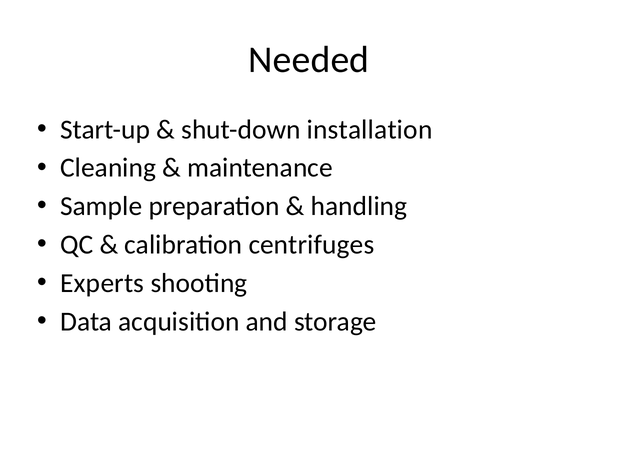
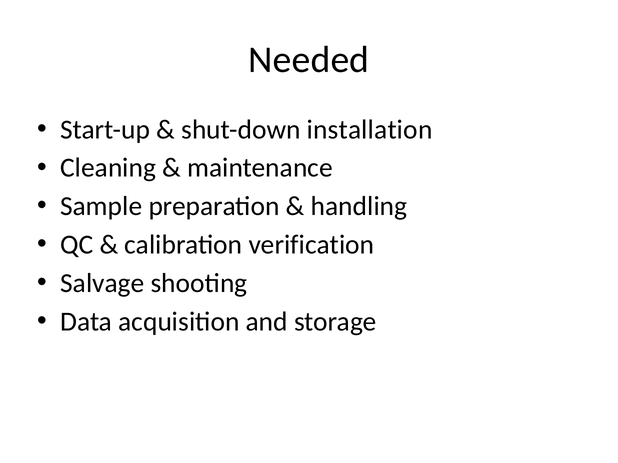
centrifuges: centrifuges -> verification (311, 245)
Experts: Experts -> Salvage (102, 284)
